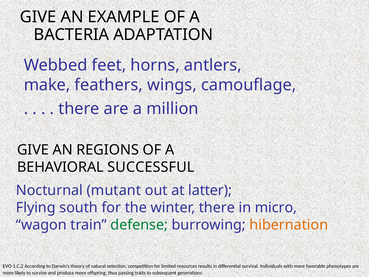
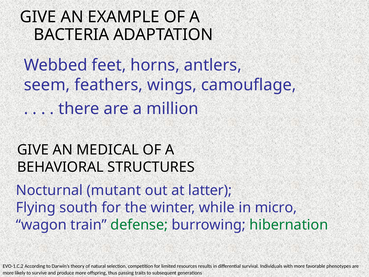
make: make -> seem (47, 85)
REGIONS: REGIONS -> MEDICAL (108, 150)
SUCCESSFUL: SUCCESSFUL -> STRUCTURES (151, 167)
winter there: there -> while (217, 208)
hibernation colour: orange -> green (289, 225)
